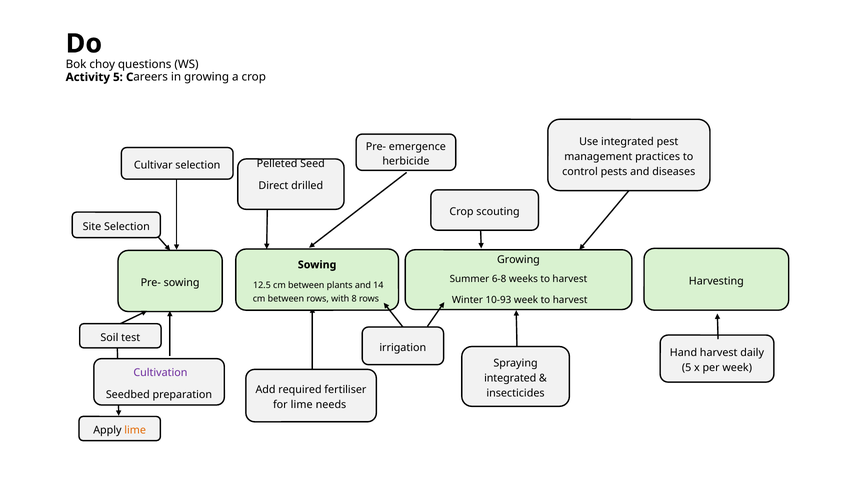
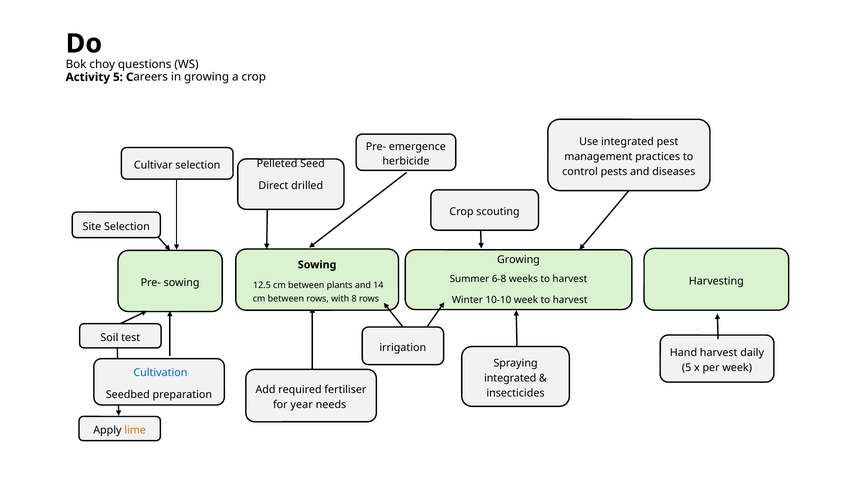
10-93: 10-93 -> 10-10 (498, 300)
Cultivation colour: purple -> blue (160, 373)
for lime: lime -> year (302, 405)
